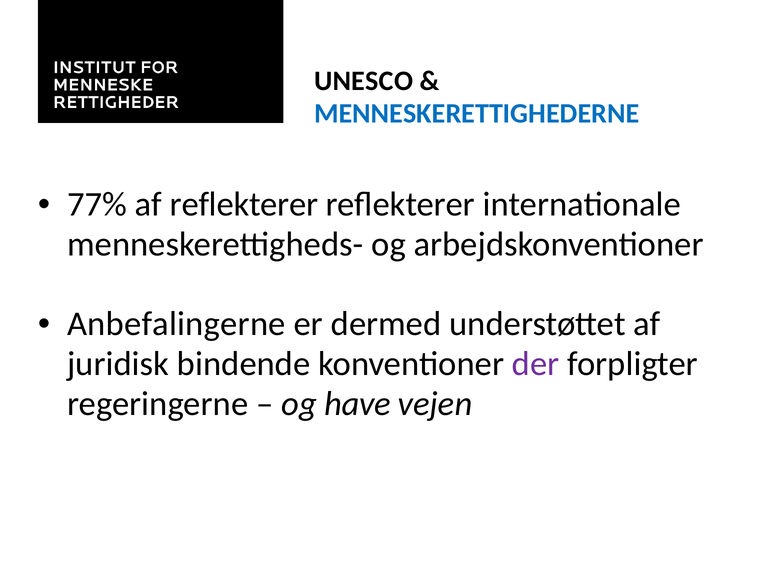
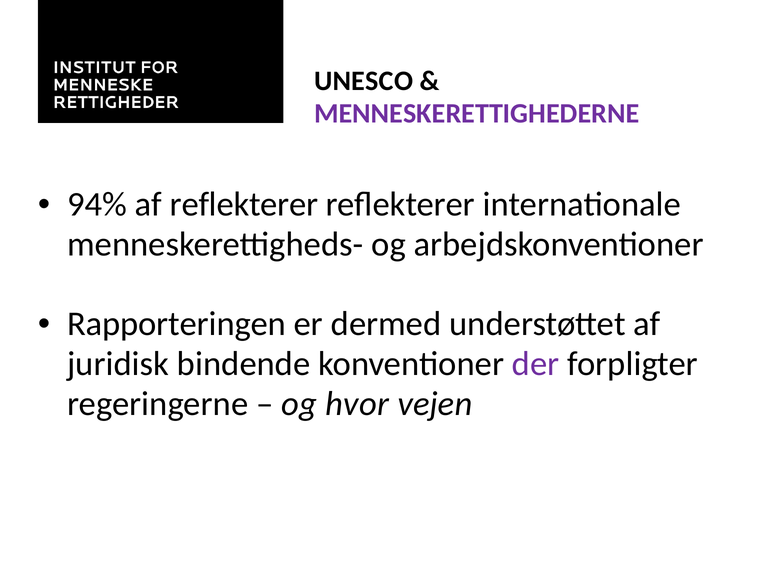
MENNESKERETTIGHEDERNE colour: blue -> purple (477, 114)
77%: 77% -> 94% (97, 204)
Anbefalingerne: Anbefalingerne -> Rapporteringen (177, 324)
have: have -> hvor (357, 404)
